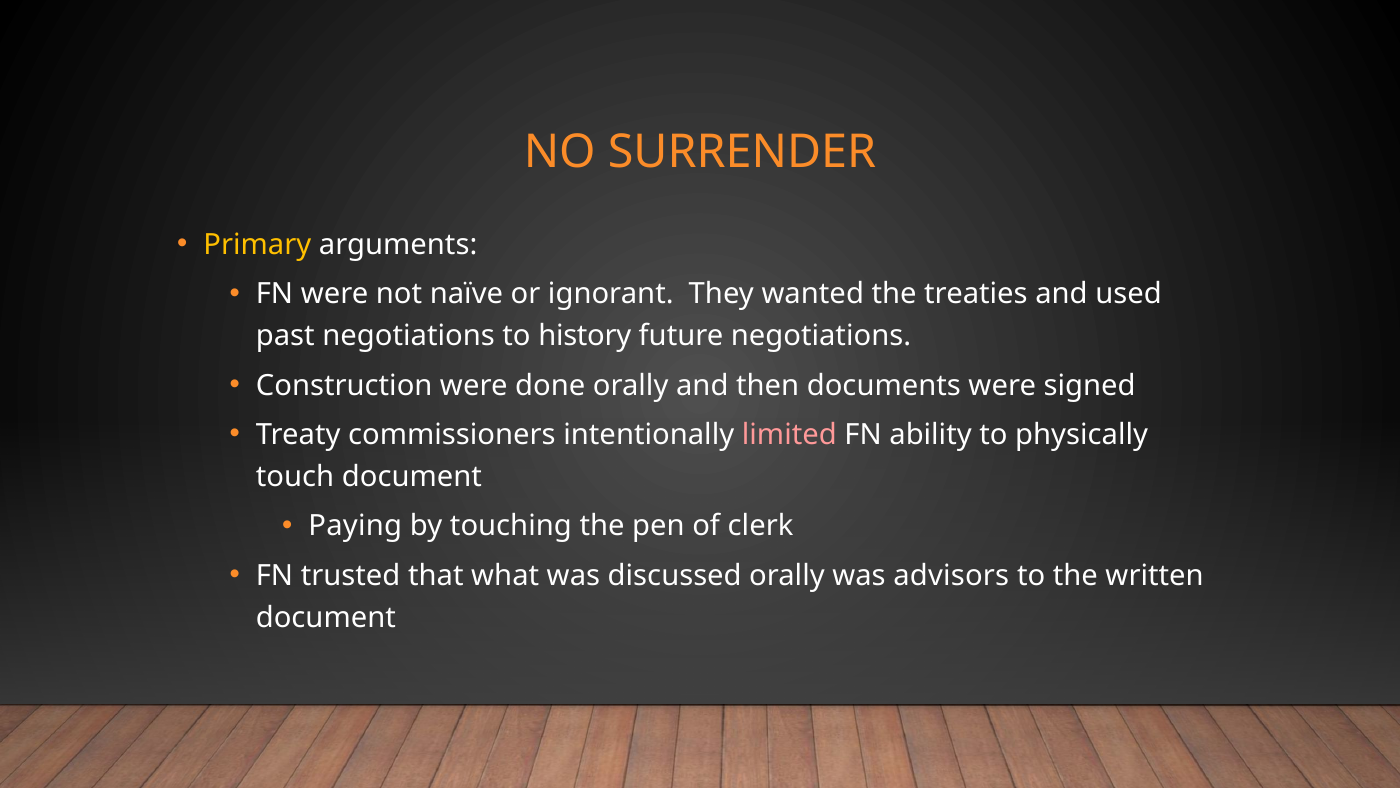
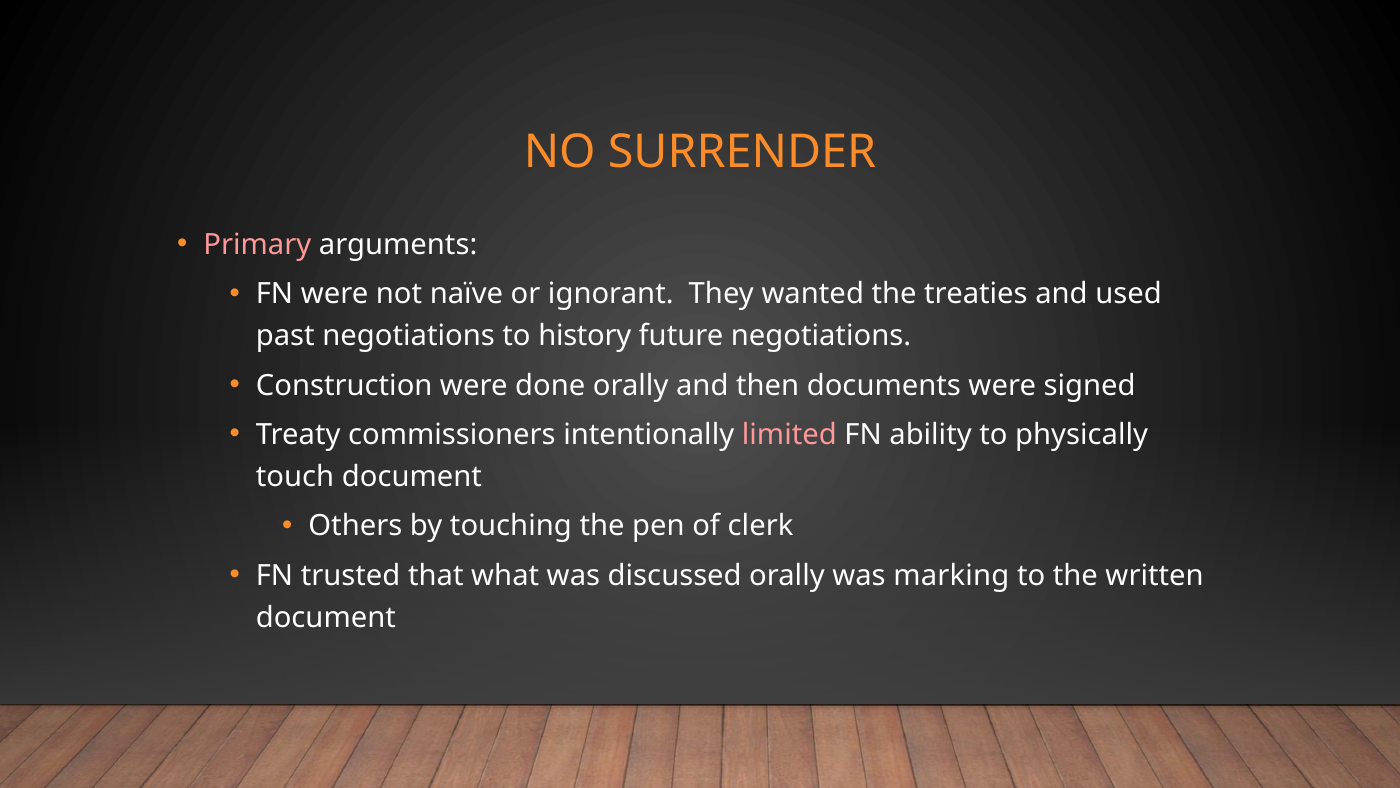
Primary colour: yellow -> pink (257, 245)
Paying: Paying -> Others (355, 526)
advisors: advisors -> marking (951, 575)
